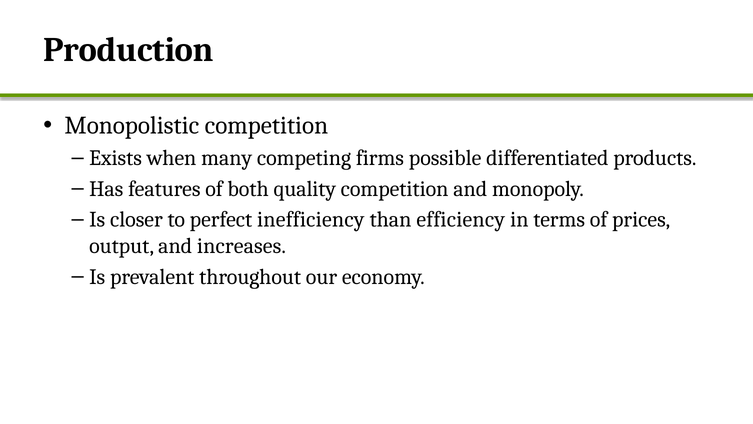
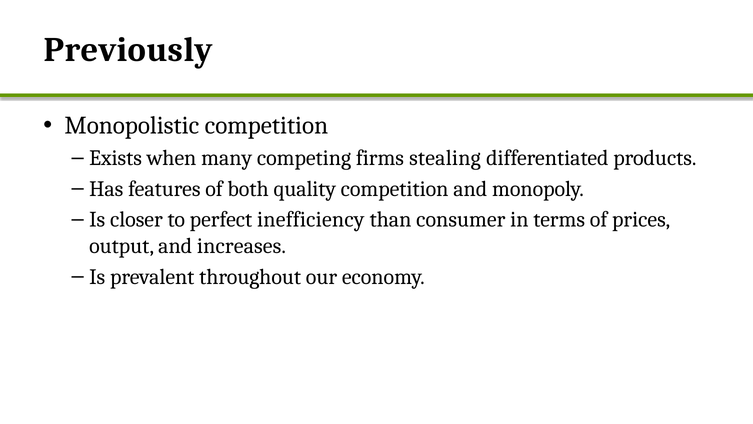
Production: Production -> Previously (128, 50)
possible: possible -> stealing (445, 158)
efficiency: efficiency -> consumer (461, 219)
